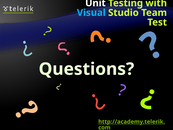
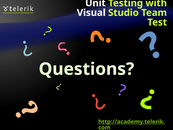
Visual colour: light blue -> white (91, 13)
